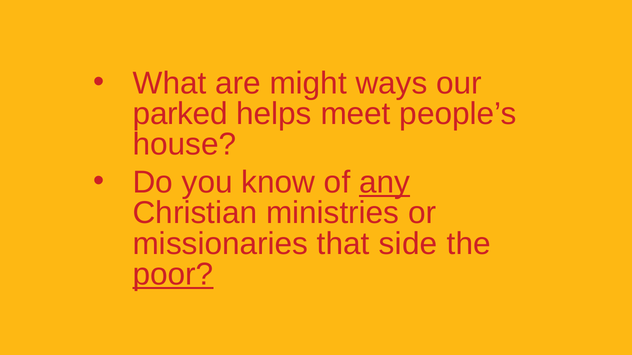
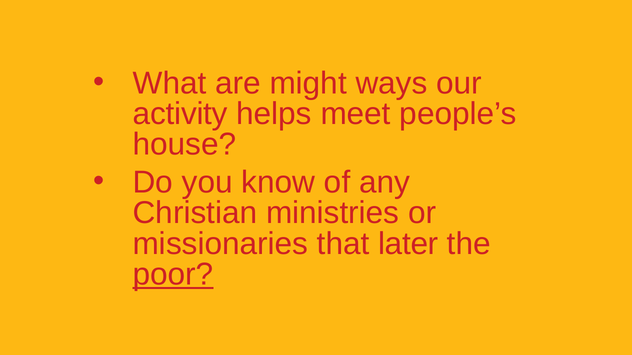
parked: parked -> activity (180, 114)
any underline: present -> none (385, 183)
side: side -> later (408, 244)
